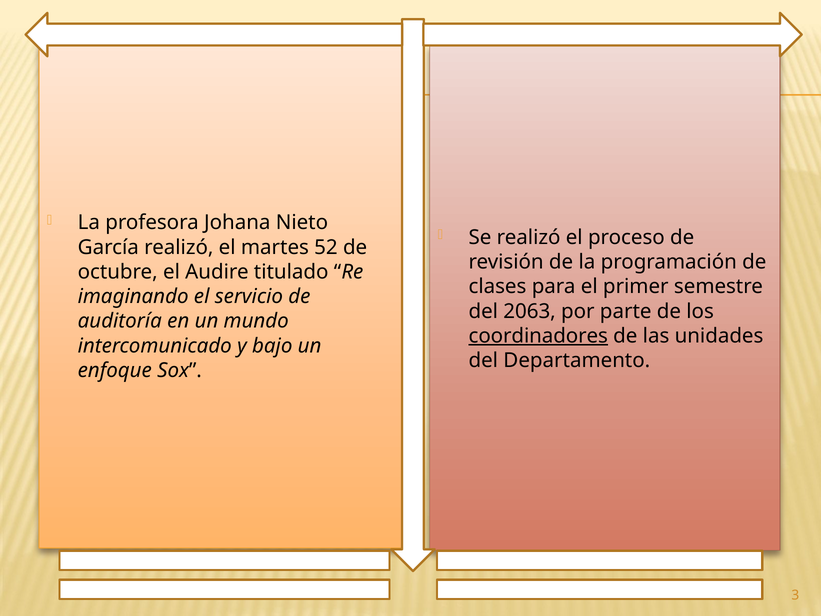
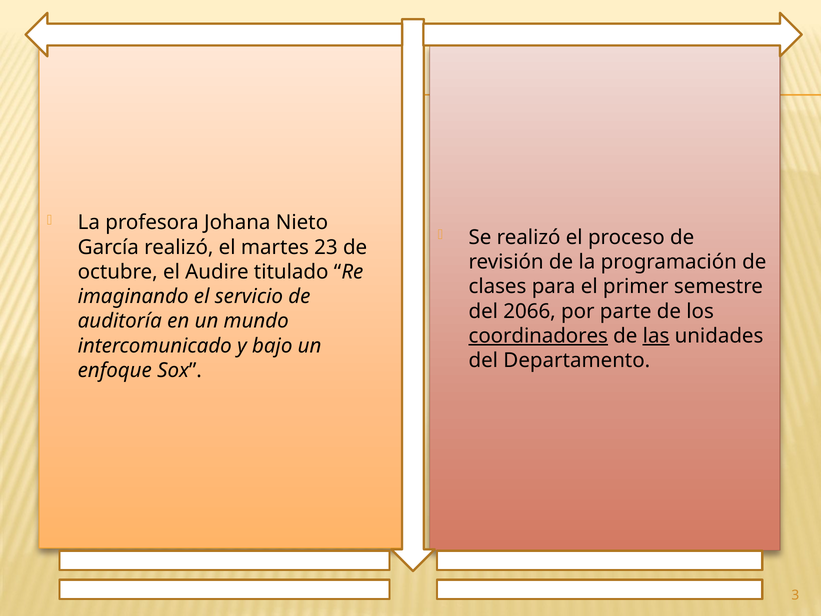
52: 52 -> 23 (326, 247)
2063: 2063 -> 2066 (530, 311)
las underline: none -> present (656, 336)
